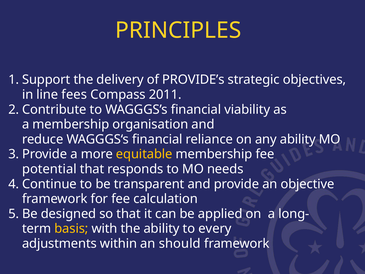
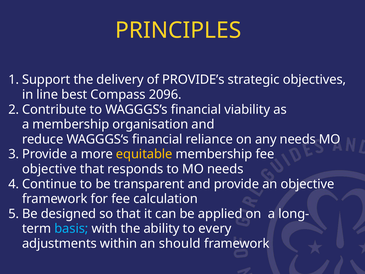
fees: fees -> best (74, 95)
2011: 2011 -> 2096 (165, 95)
any ability: ability -> needs (298, 139)
potential: potential -> objective (49, 169)
basis colour: yellow -> light blue (71, 229)
